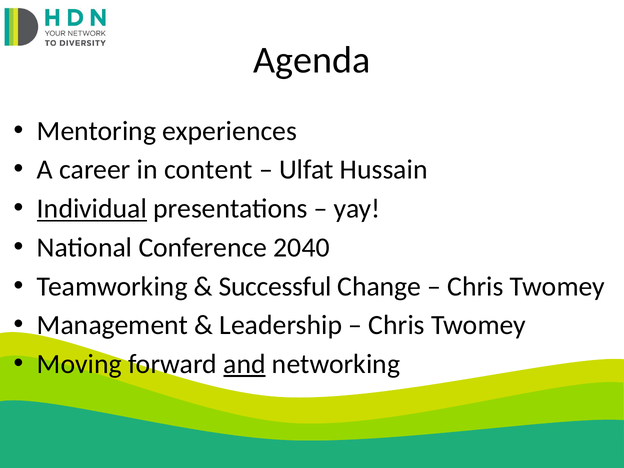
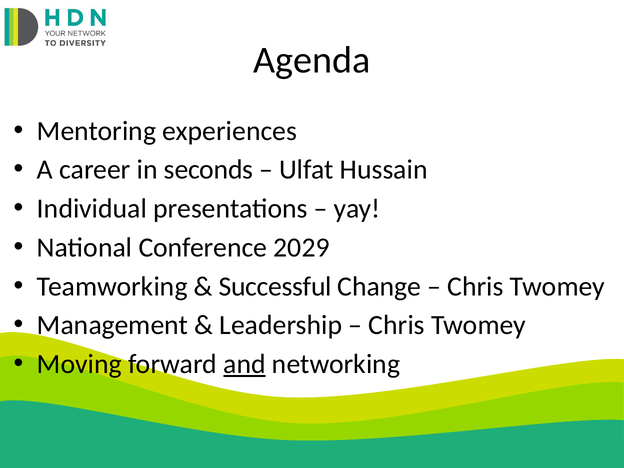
content: content -> seconds (209, 170)
Individual underline: present -> none (92, 209)
2040: 2040 -> 2029 (301, 248)
